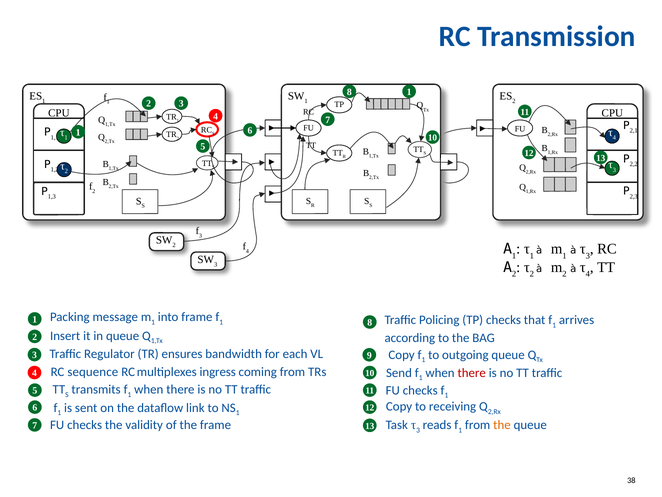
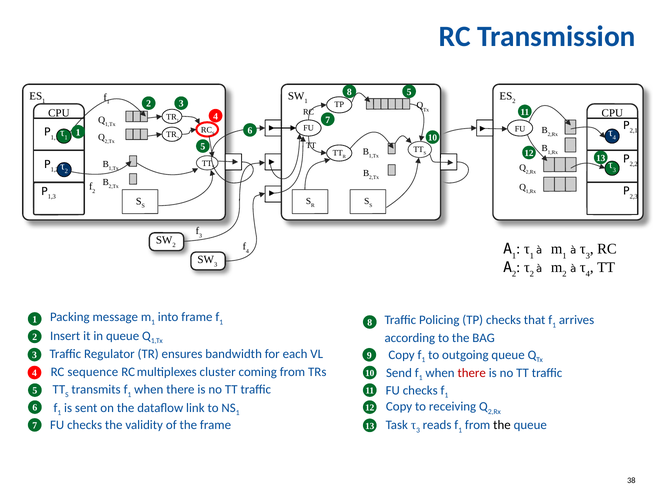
8 1: 1 -> 5 (409, 92)
ingress: ingress -> cluster (218, 372)
the colour: orange -> black (502, 425)
